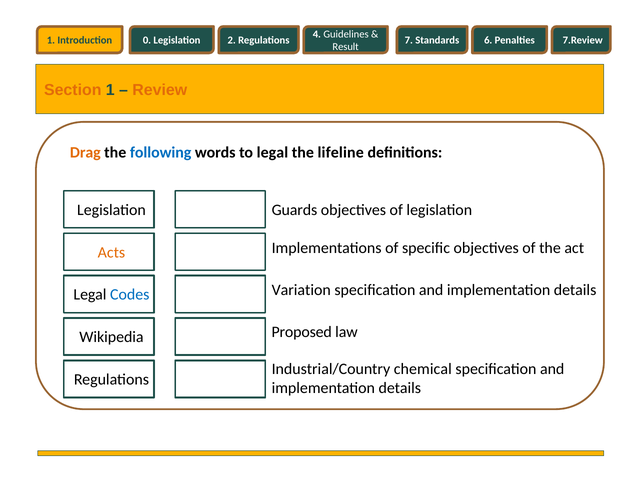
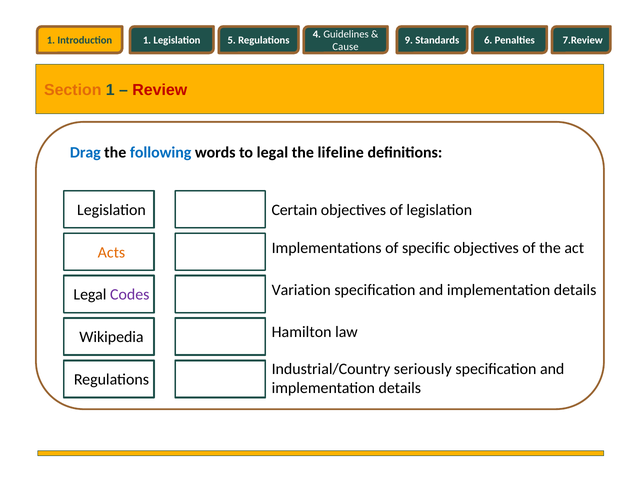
Introduction 0: 0 -> 1 (147, 40)
2: 2 -> 5 (232, 40)
7: 7 -> 9 (409, 40)
Result: Result -> Cause (346, 47)
Review colour: orange -> red (160, 90)
Drag colour: orange -> blue (85, 153)
Guards: Guards -> Certain (295, 210)
Codes colour: blue -> purple (130, 295)
Proposed: Proposed -> Hamilton (302, 332)
chemical: chemical -> seriously (423, 369)
